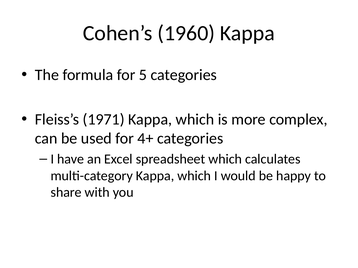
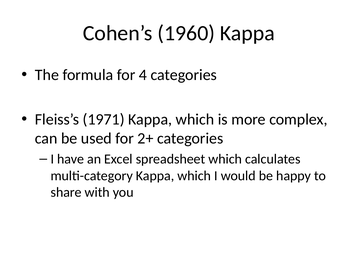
5: 5 -> 4 (143, 75)
4+: 4+ -> 2+ (145, 139)
